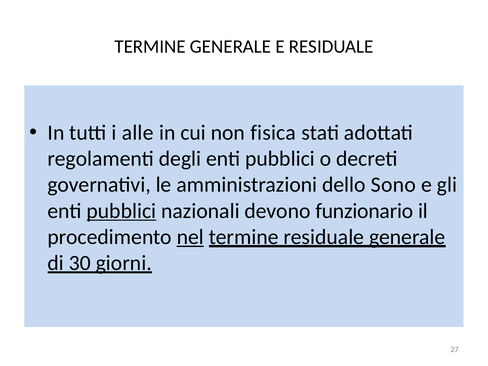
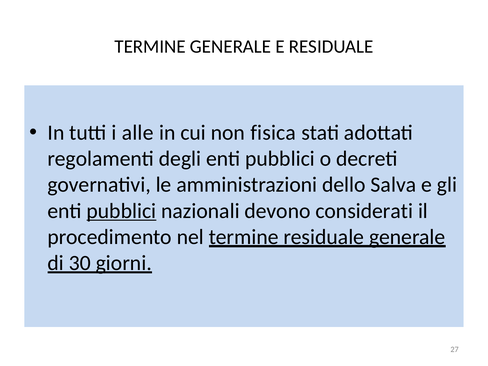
Sono: Sono -> Salva (393, 185)
funzionario: funzionario -> considerati (364, 211)
nel underline: present -> none (190, 237)
